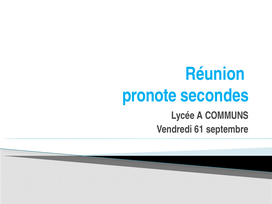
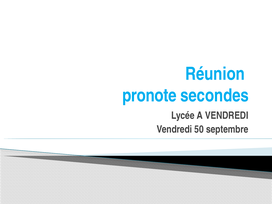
A COMMUNS: COMMUNS -> VENDREDI (227, 116)
61: 61 -> 50 (199, 129)
